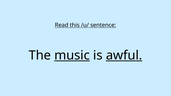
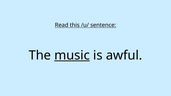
awful underline: present -> none (124, 55)
